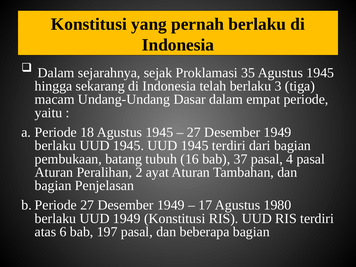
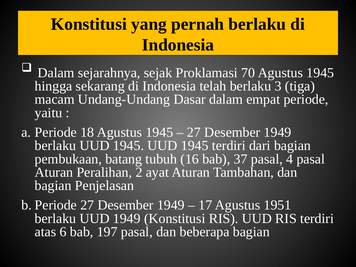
35: 35 -> 70 (248, 73)
1980: 1980 -> 1951 (277, 205)
